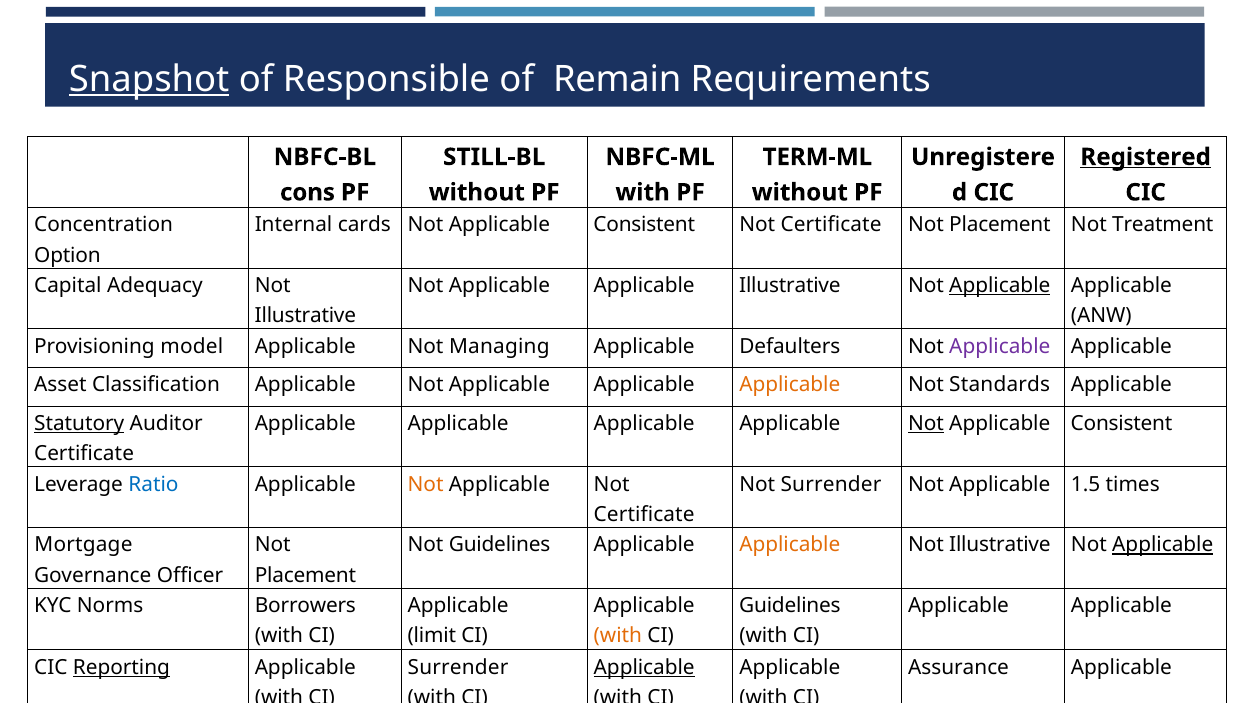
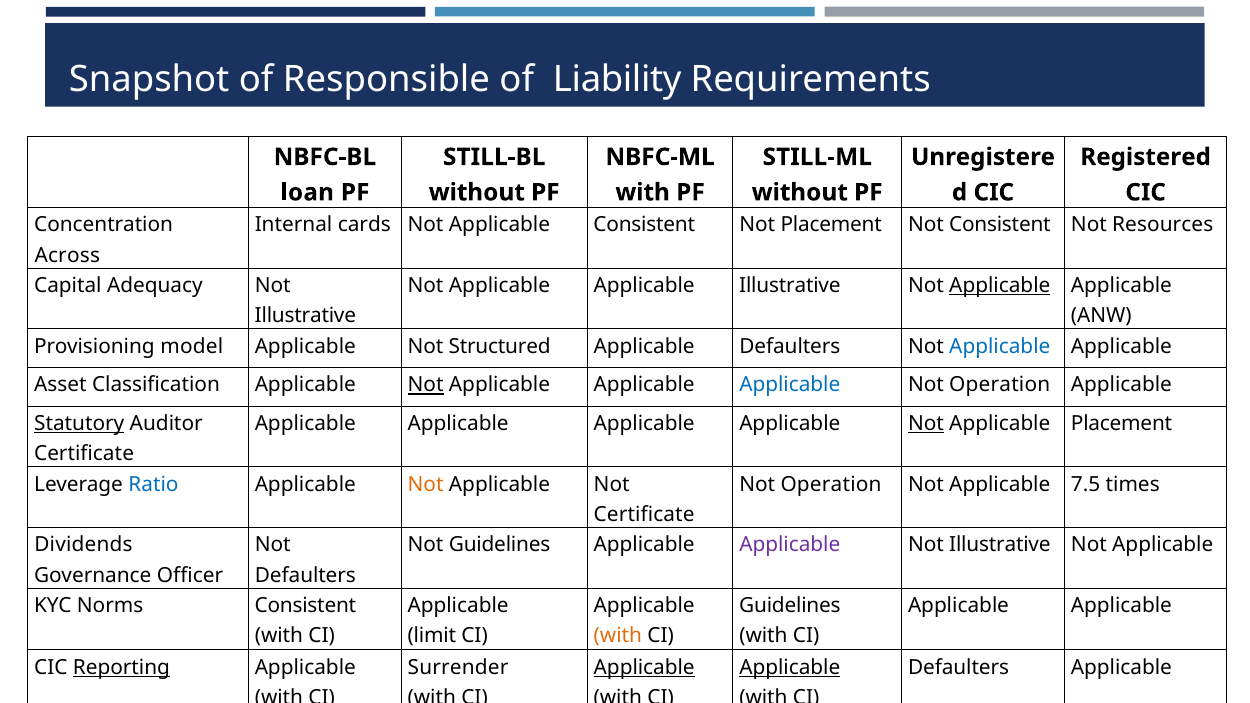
Snapshot underline: present -> none (149, 79)
Remain: Remain -> Liability (617, 79)
TERM-ML: TERM-ML -> STILL-ML (817, 157)
Registered underline: present -> none (1146, 157)
cons: cons -> loan (307, 192)
Certificate: Certificate -> Placement (831, 225)
Placement: Placement -> Consistent (1000, 225)
Treatment: Treatment -> Resources (1163, 225)
Option: Option -> Across (67, 255)
Managing: Managing -> Structured (500, 346)
Applicable colour: purple -> blue (1000, 346)
Not underline: none -> present (426, 385)
Applicable colour: orange -> blue (790, 385)
Standards: Standards -> Operation (1000, 385)
Consistent: Consistent -> Placement (1122, 424)
Surrender: Surrender -> Operation (831, 484)
1.5: 1.5 -> 7.5 (1086, 484)
Mortgage: Mortgage -> Dividends (83, 545)
Applicable colour: orange -> purple (790, 545)
Applicable underline: present -> none (1163, 545)
Placement: Placement -> Defaulters (305, 575)
Norms Borrowers: Borrowers -> Consistent (305, 606)
Applicable underline: none -> present (790, 667)
Assurance: Assurance -> Defaulters (959, 667)
